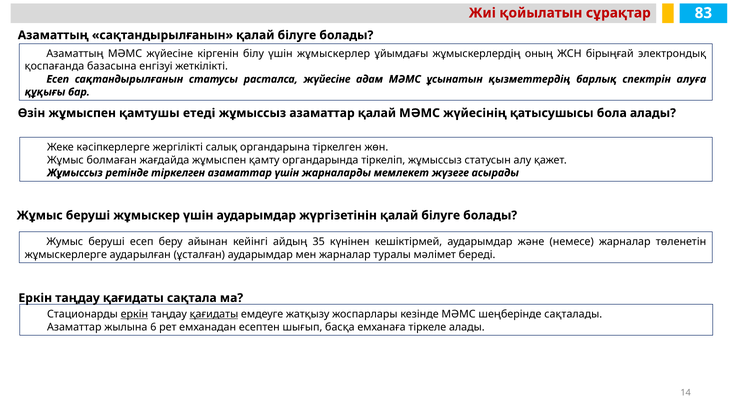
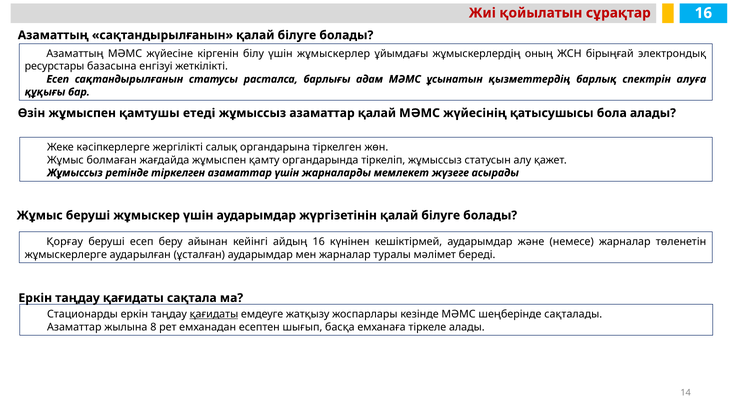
сұрақтар 83: 83 -> 16 (703, 13)
қоспағанда: қоспағанда -> ресурстары (54, 66)
расталса жүйесіне: жүйесіне -> барлығы (327, 79)
Жумыс: Жумыс -> Қорғау (65, 242)
айдың 35: 35 -> 16 (319, 242)
еркін underline: present -> none (134, 314)
6: 6 -> 8 (153, 327)
